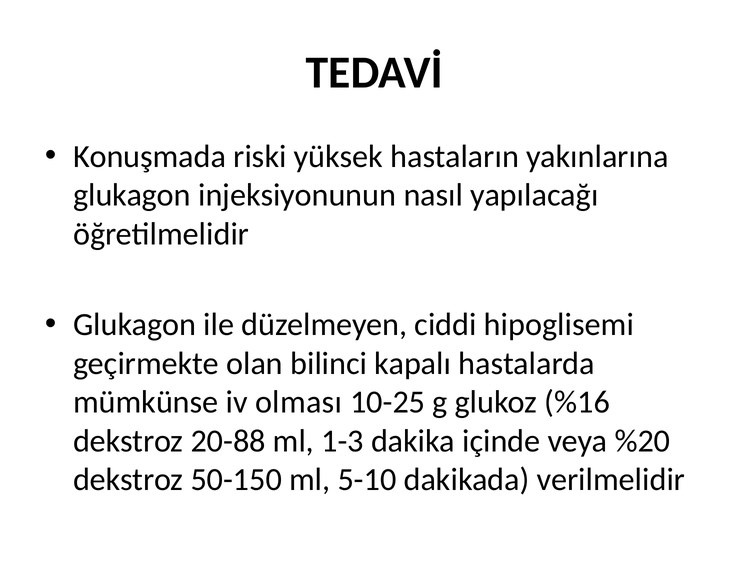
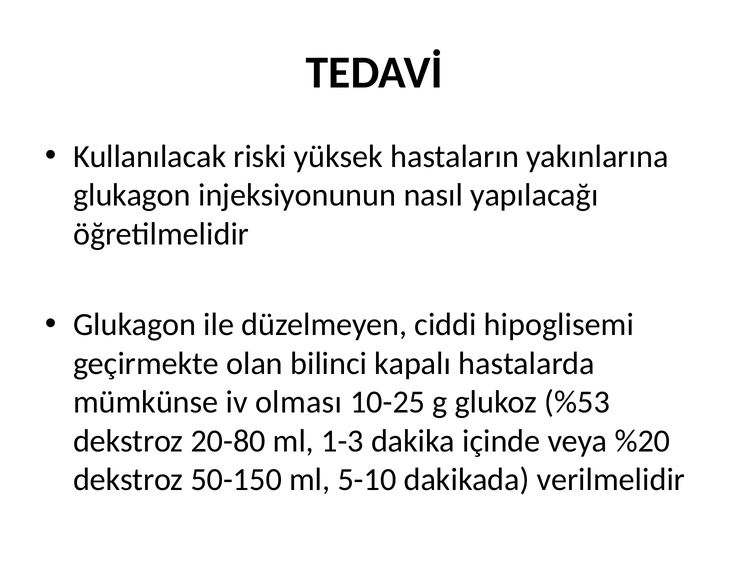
Konuşmada: Konuşmada -> Kullanılacak (150, 156)
%16: %16 -> %53 (577, 402)
20-88: 20-88 -> 20-80 (228, 441)
